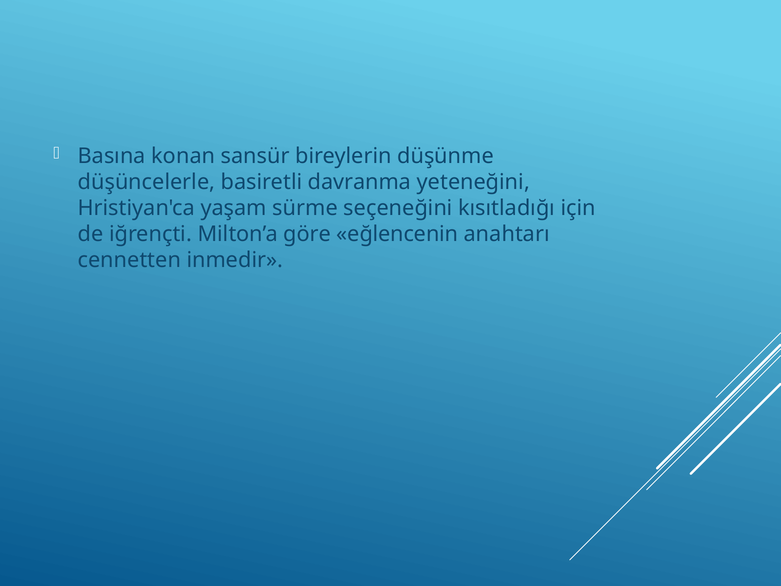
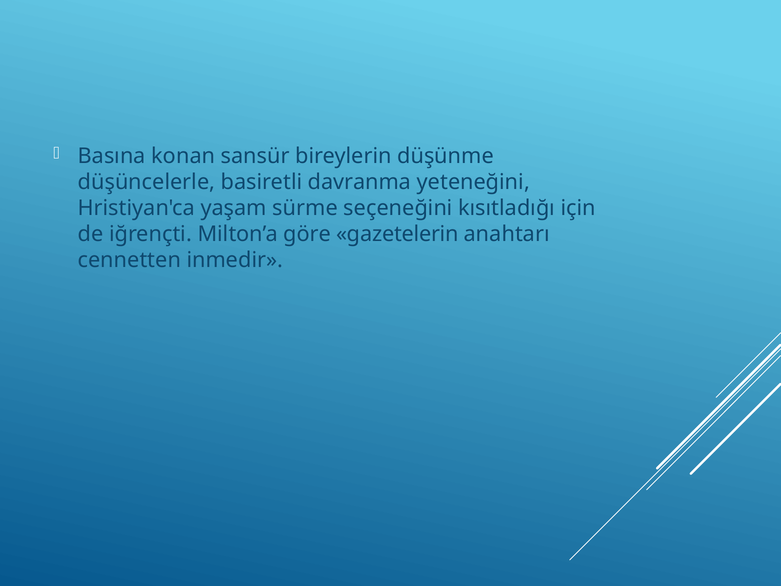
eğlencenin: eğlencenin -> gazetelerin (397, 234)
